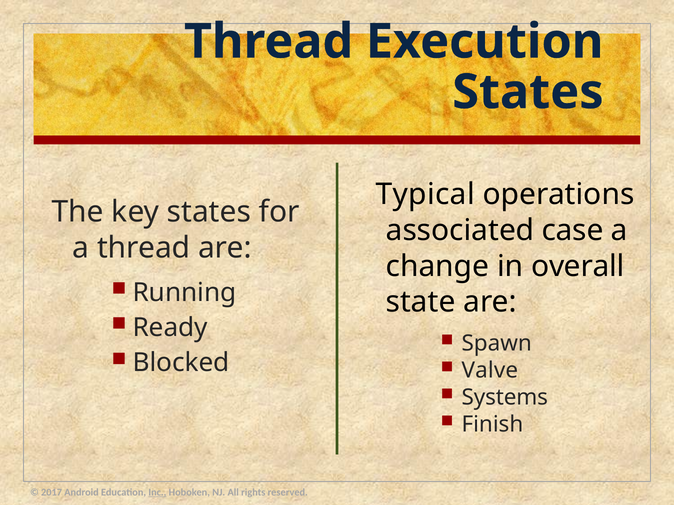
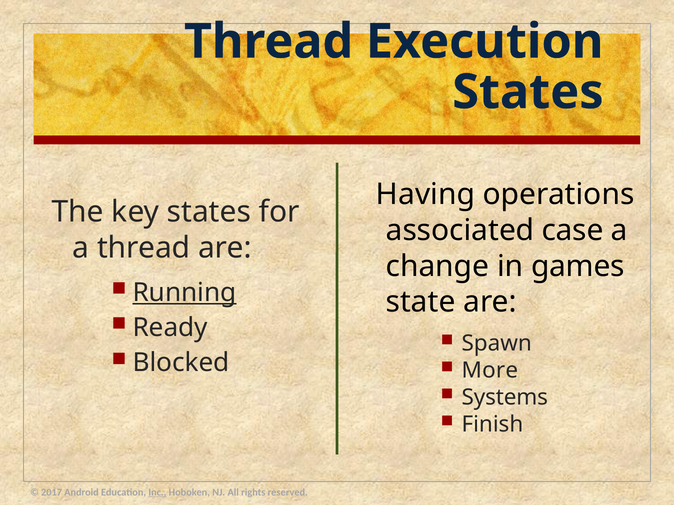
Typical: Typical -> Having (425, 195)
overall: overall -> games (578, 266)
Running underline: none -> present (185, 293)
Valve: Valve -> More (490, 371)
